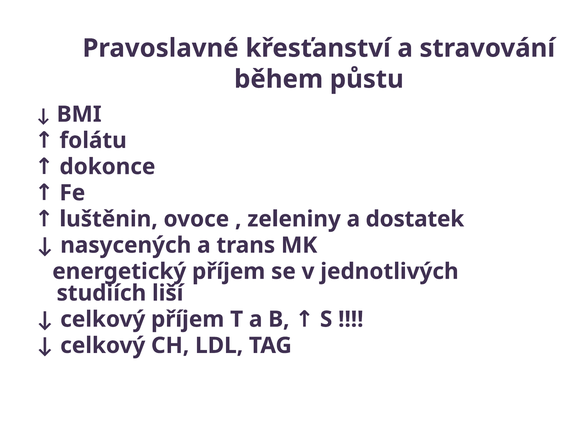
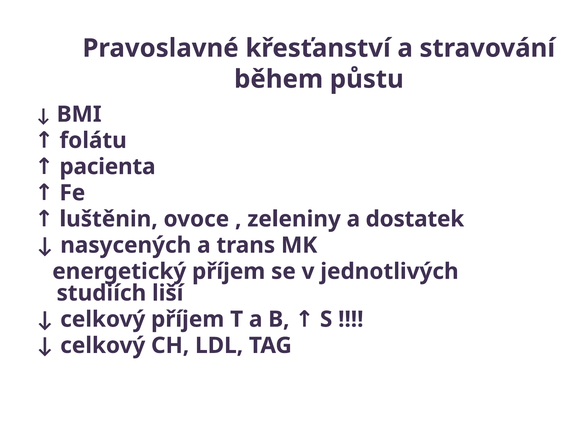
dokonce: dokonce -> pacienta (108, 167)
